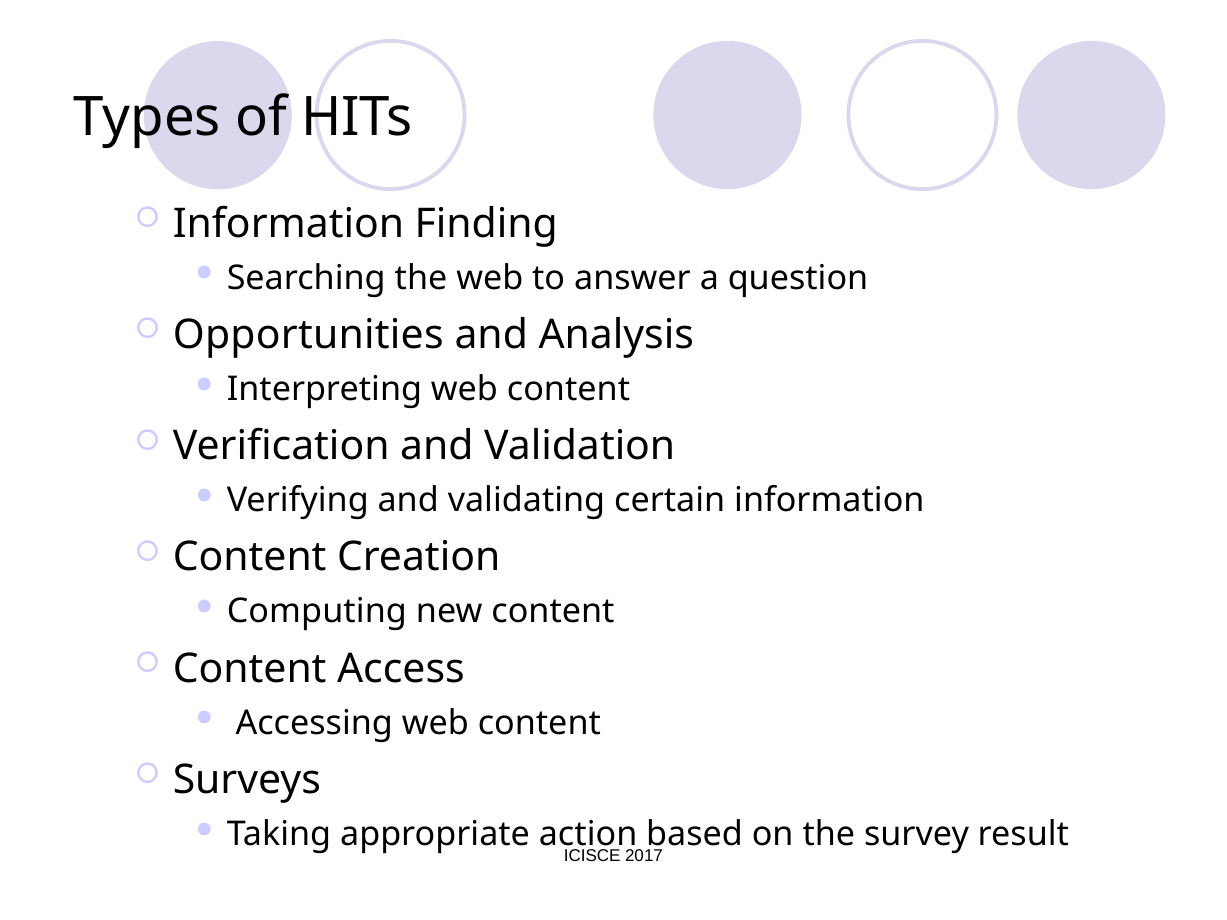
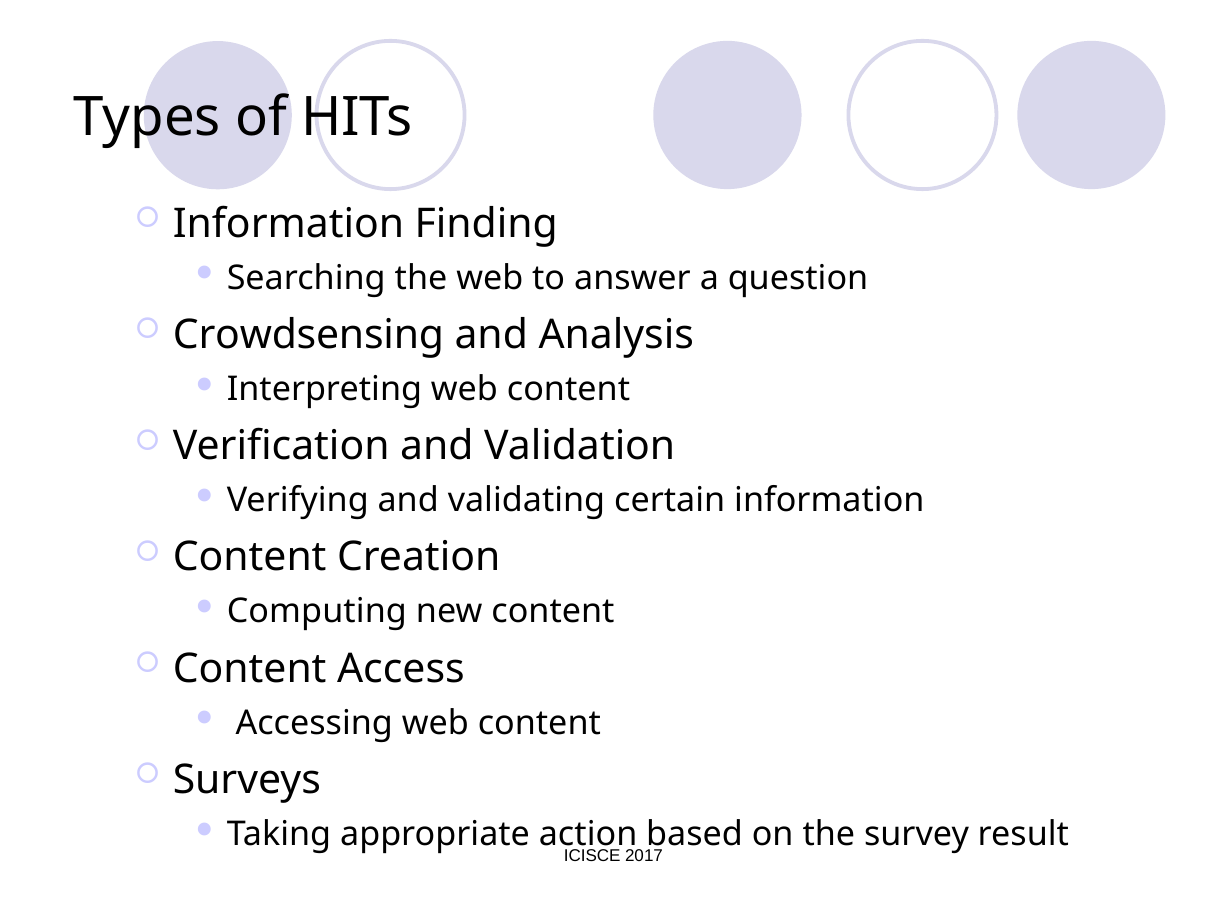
Opportunities: Opportunities -> Crowdsensing (308, 335)
